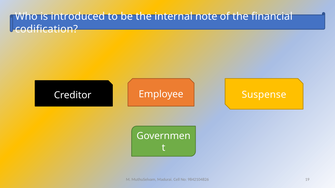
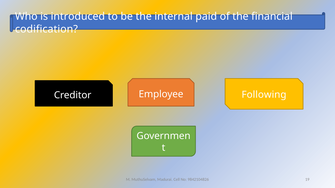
note: note -> paid (206, 17)
Suspense: Suspense -> Following (264, 95)
